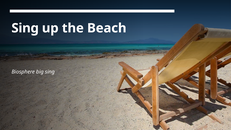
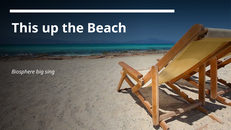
Sing: Sing -> This (25, 28)
